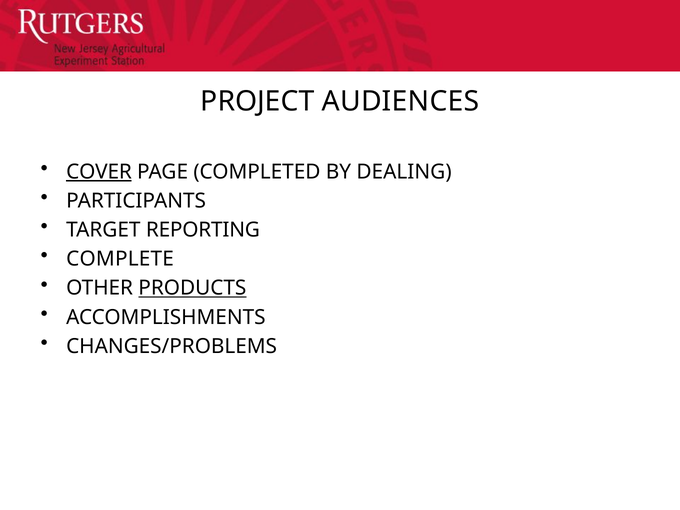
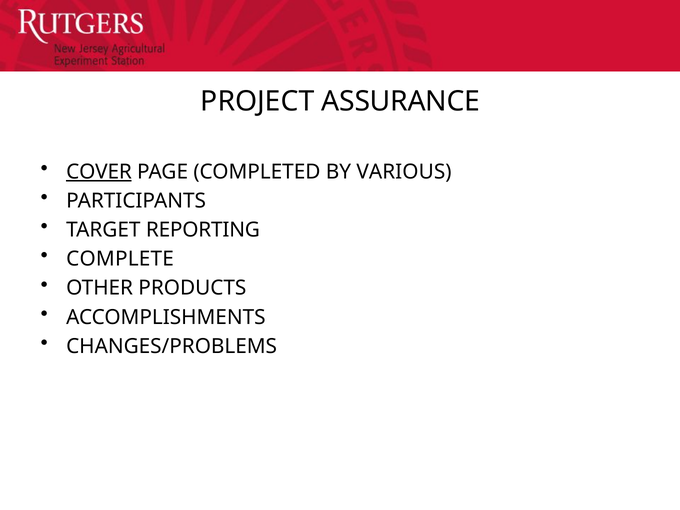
AUDIENCES: AUDIENCES -> ASSURANCE (401, 101)
DEALING: DEALING -> VARIOUS (404, 172)
PRODUCTS underline: present -> none (192, 288)
